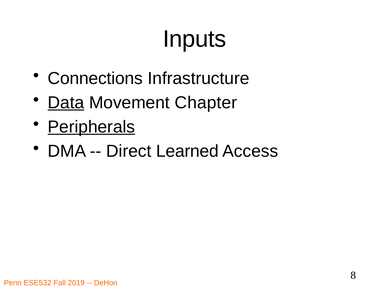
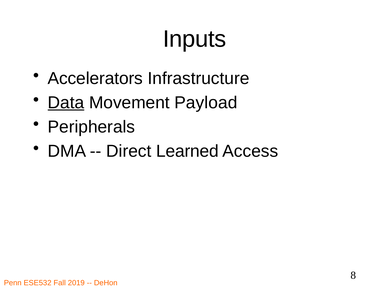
Connections: Connections -> Accelerators (95, 78)
Chapter: Chapter -> Payload (206, 103)
Peripherals underline: present -> none (91, 127)
